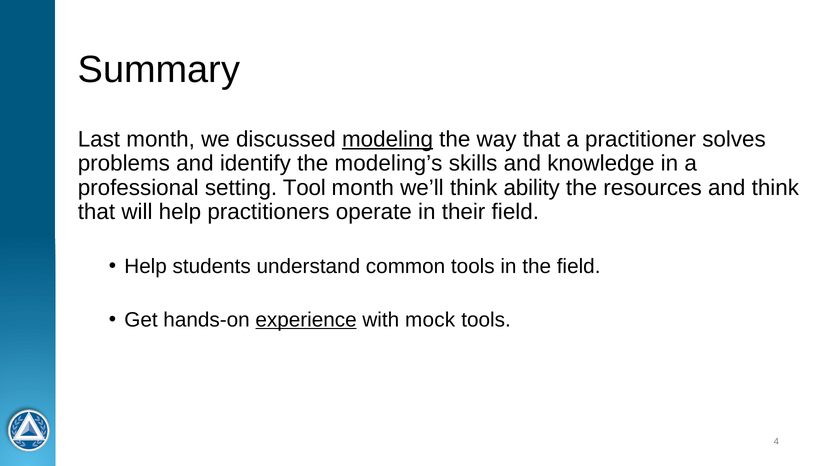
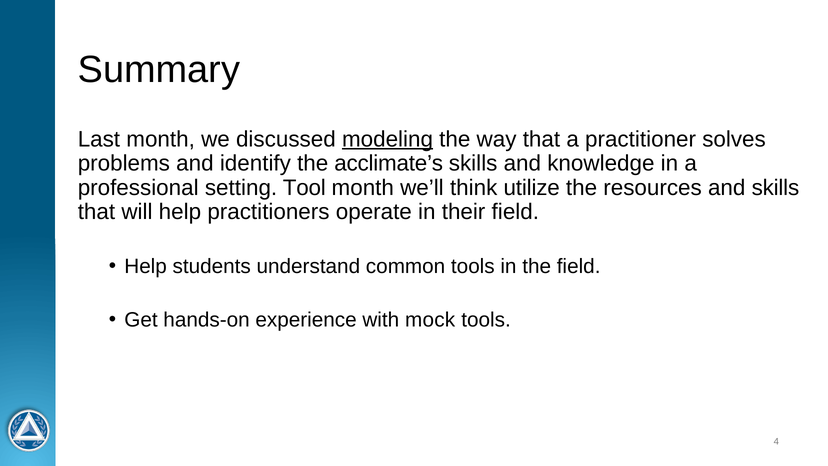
modeling’s: modeling’s -> acclimate’s (389, 163)
ability: ability -> utilize (532, 188)
and think: think -> skills (775, 188)
experience underline: present -> none (306, 320)
